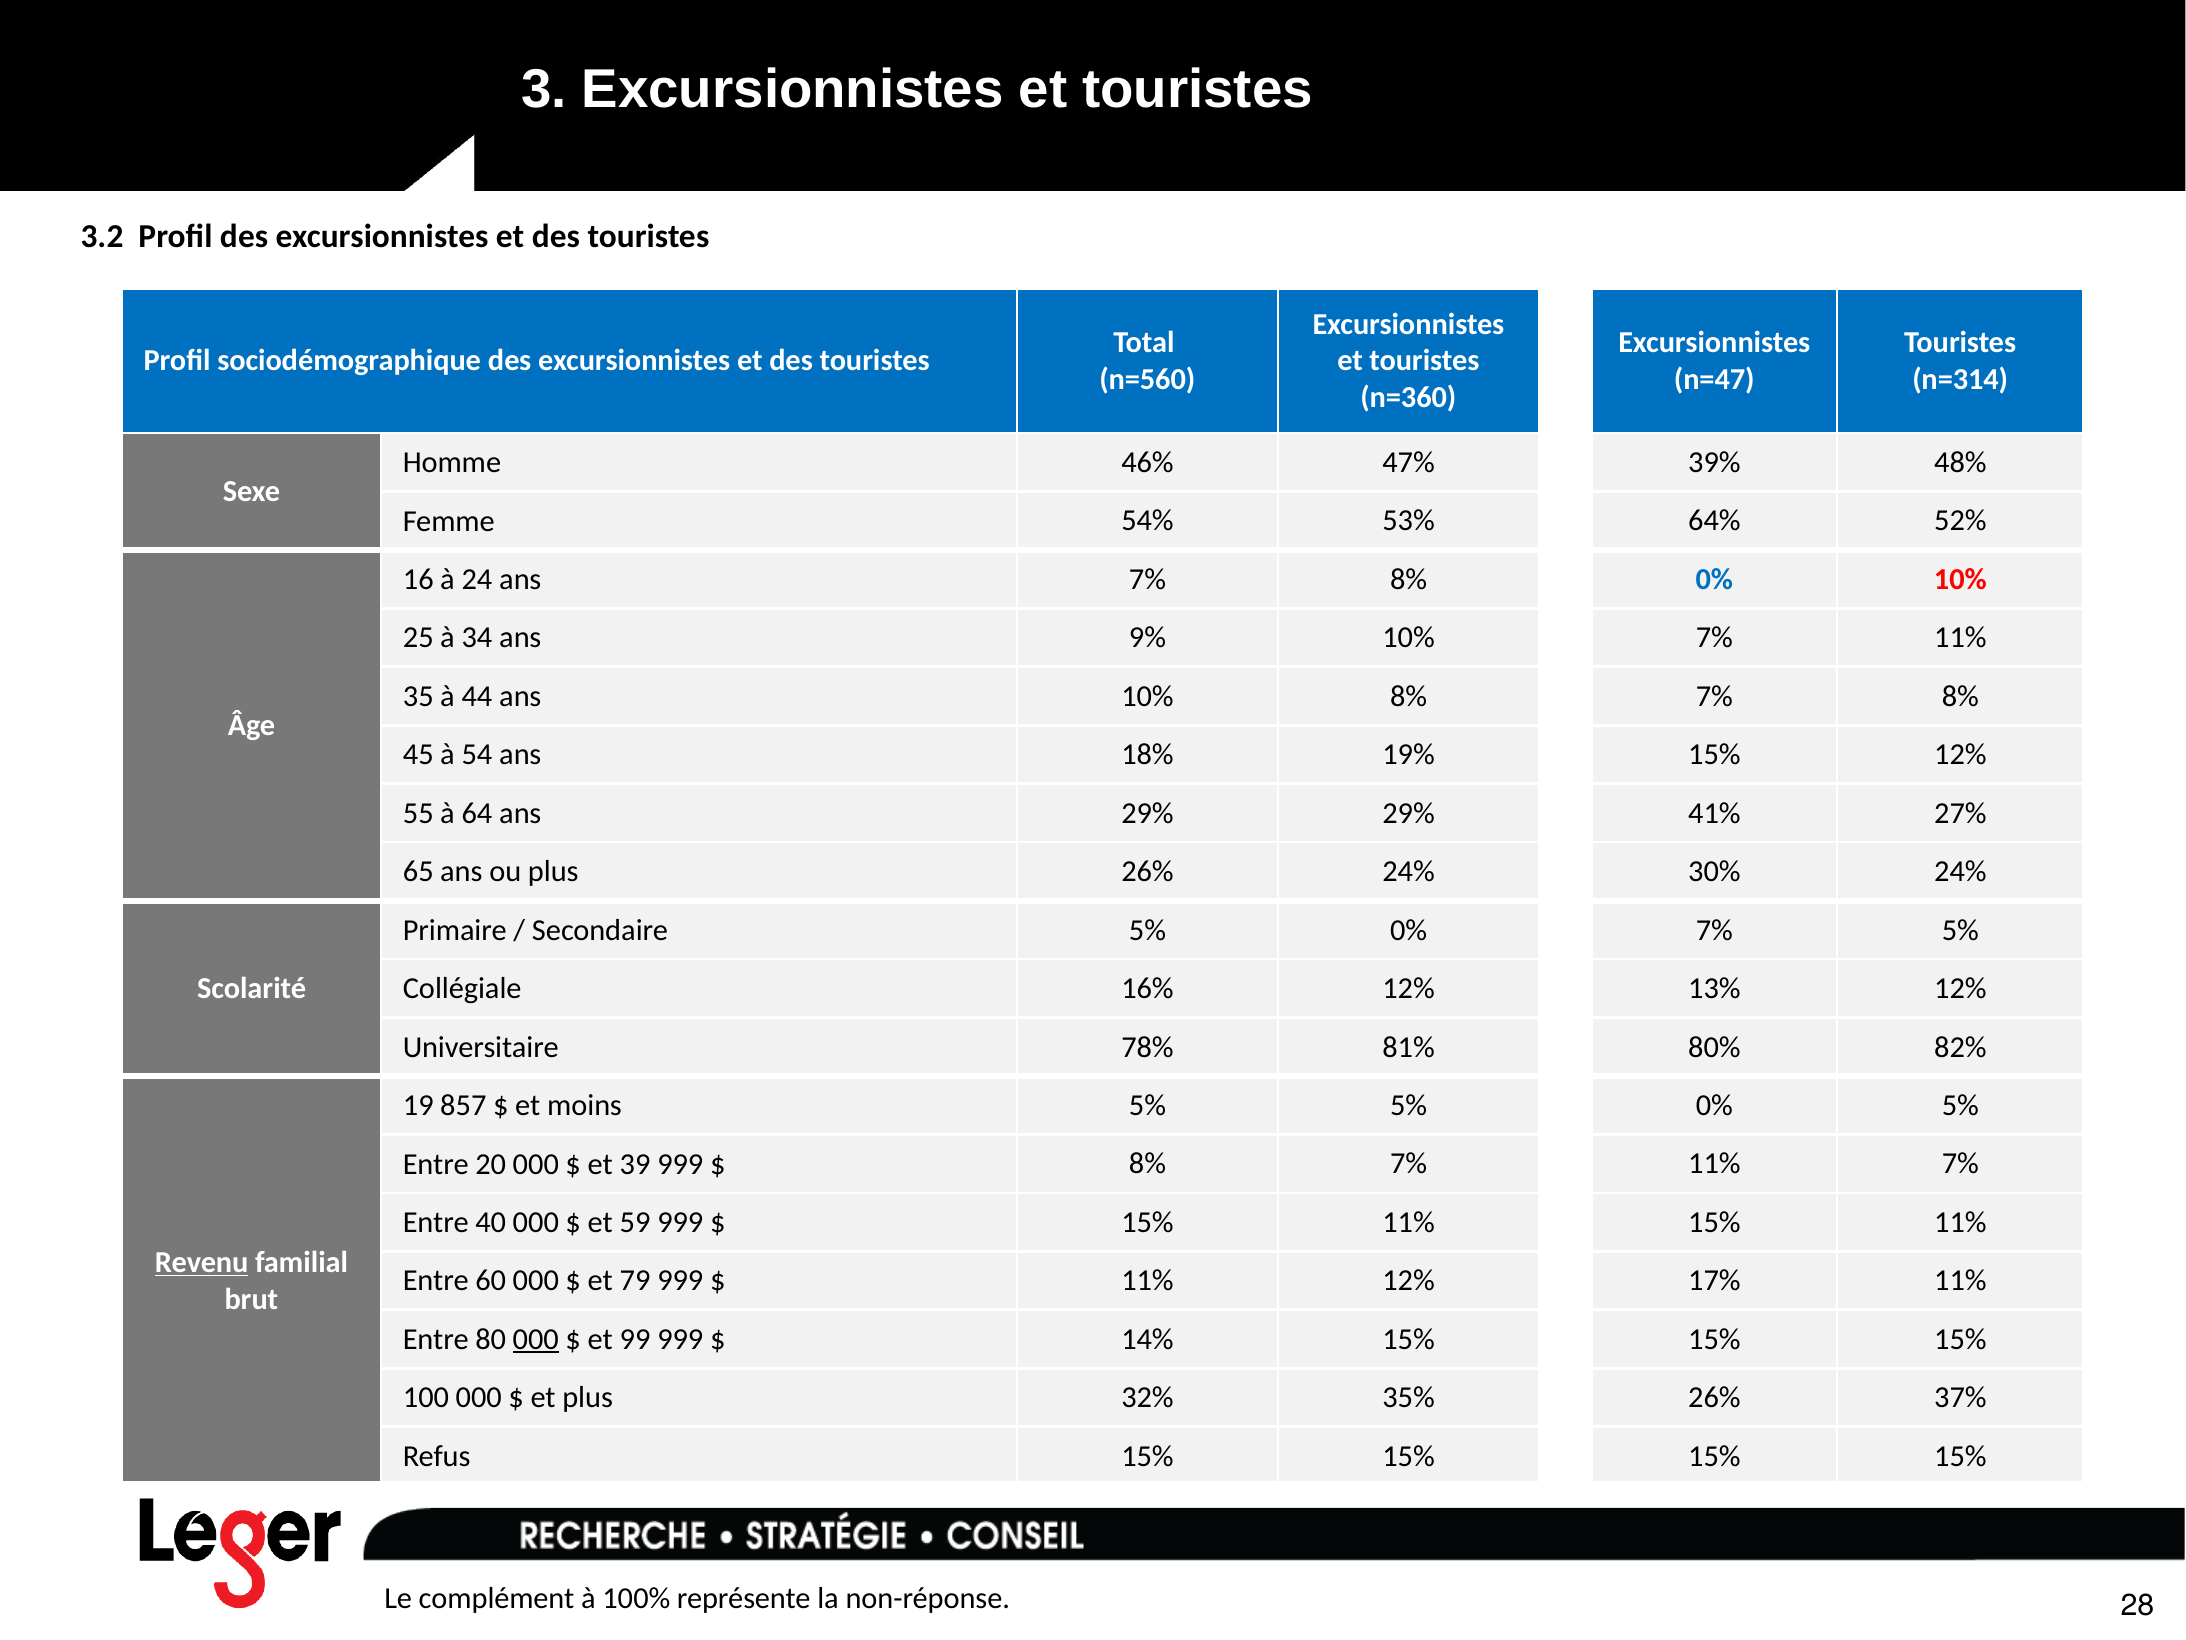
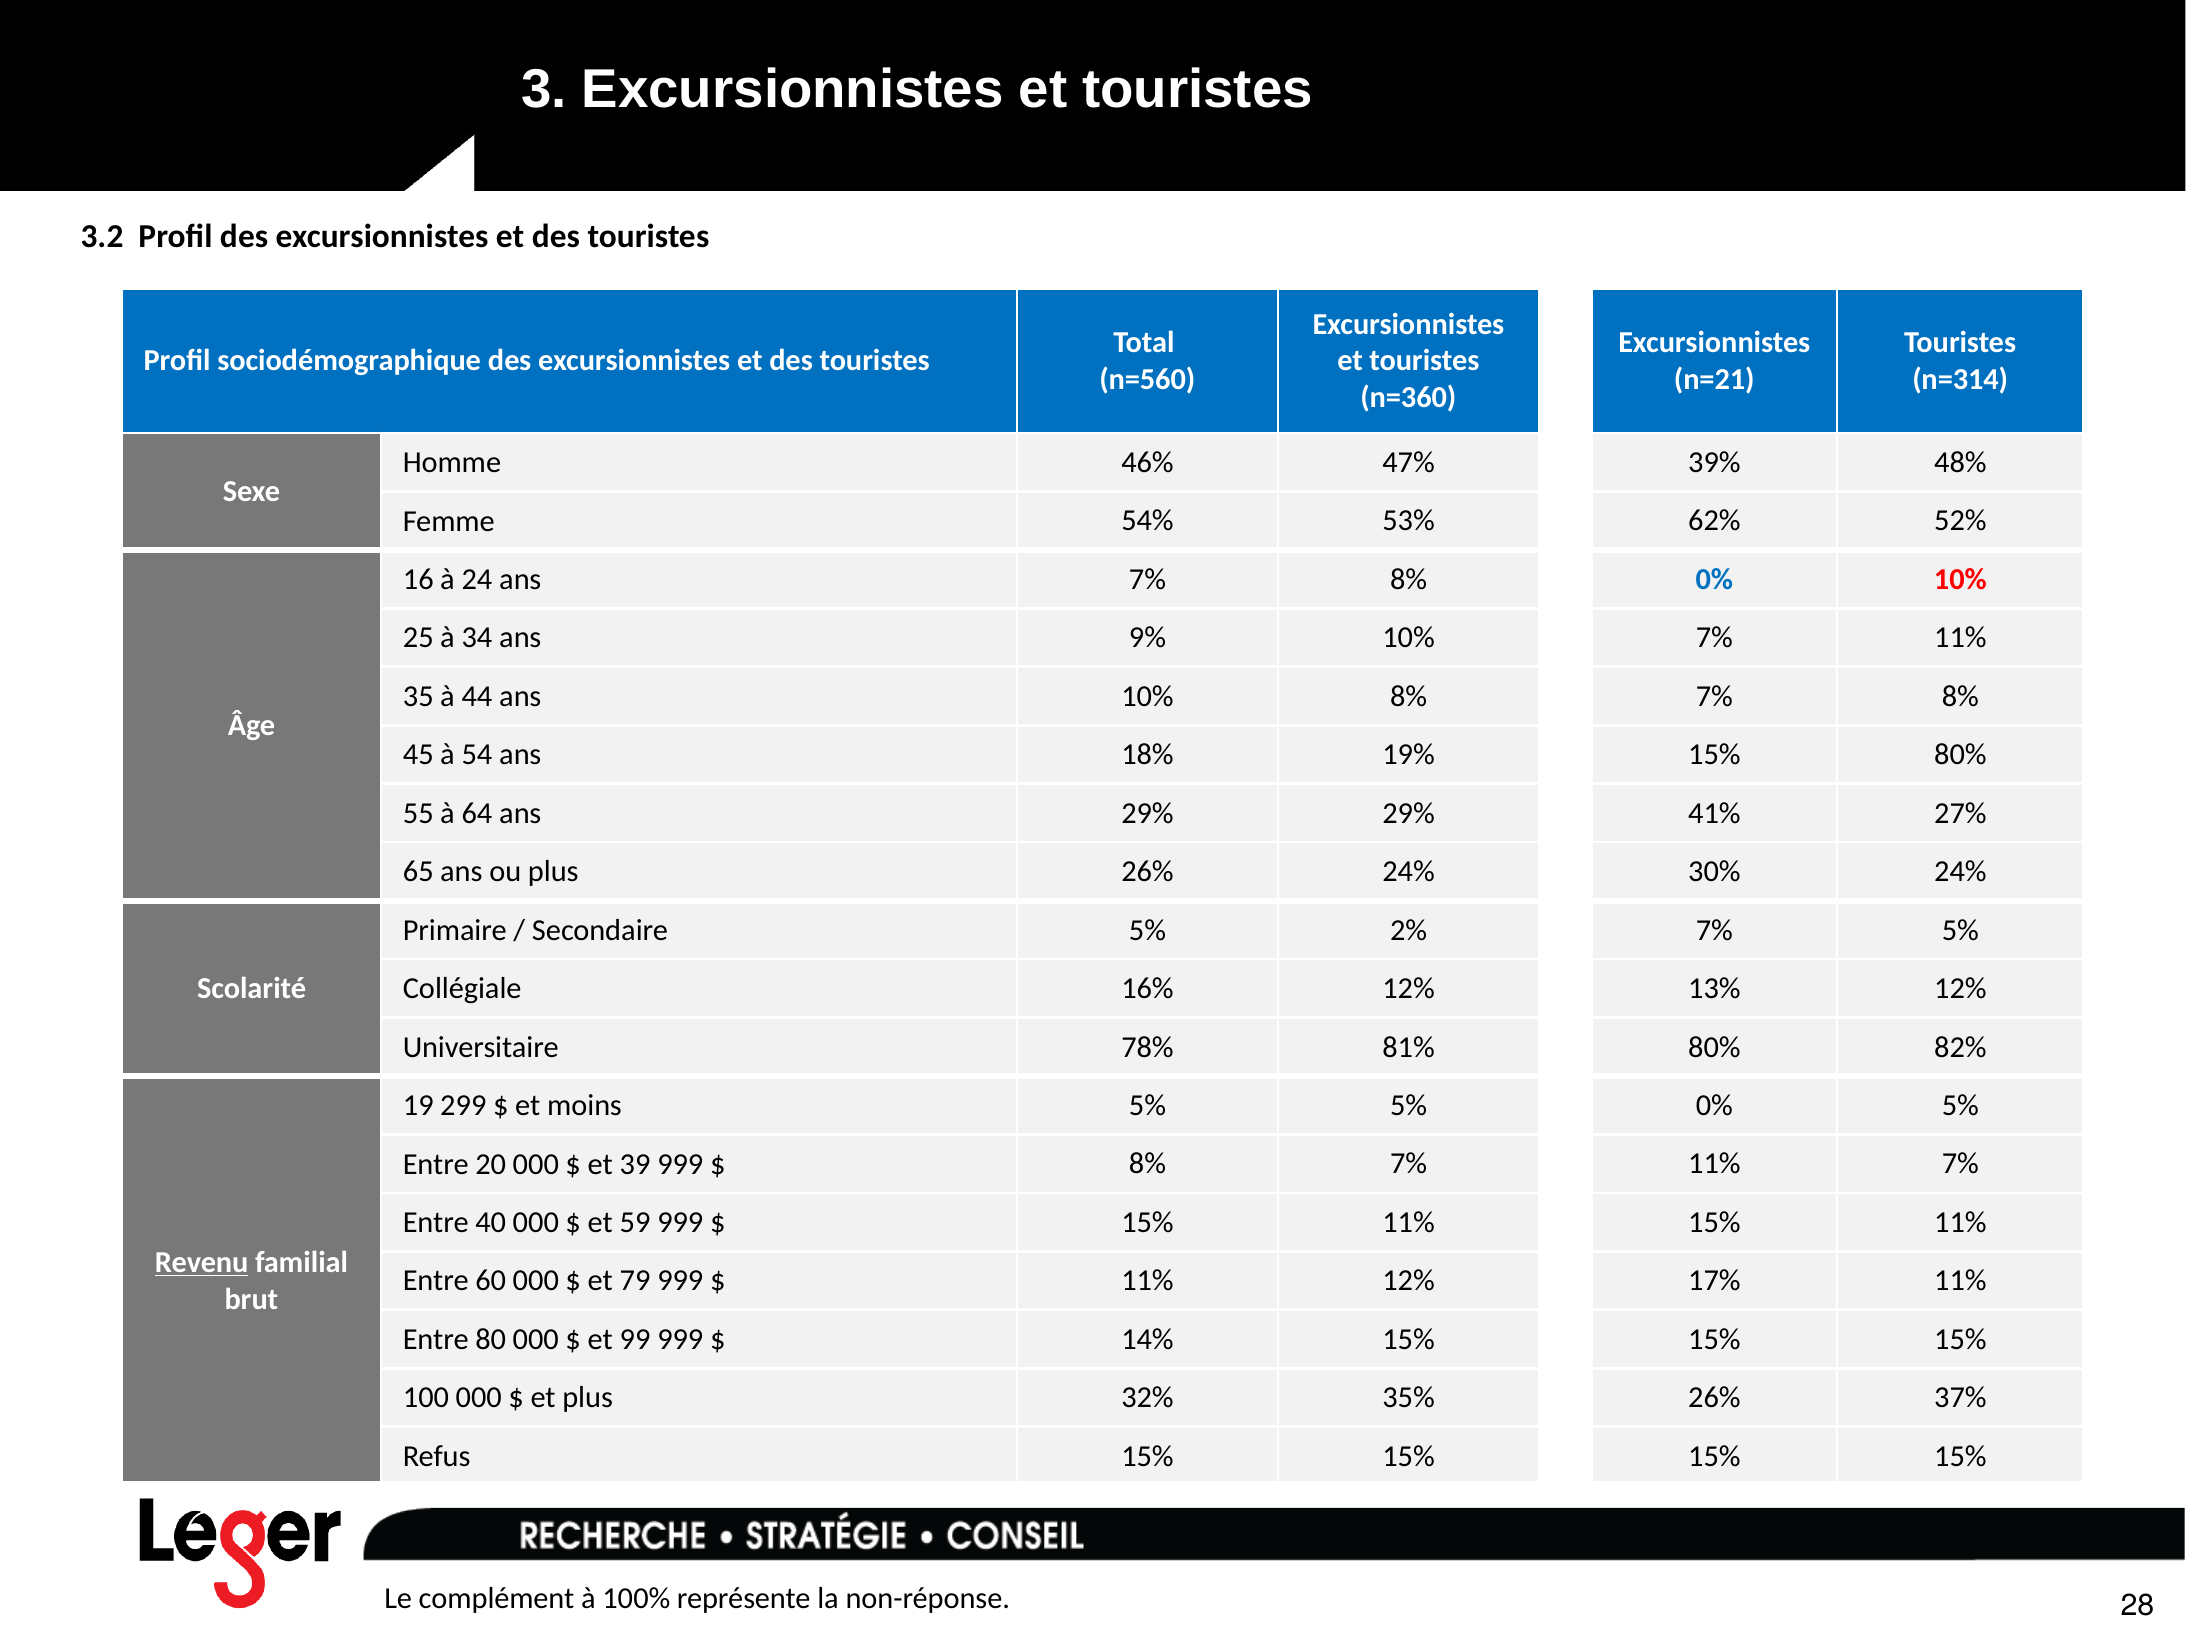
n=47: n=47 -> n=21 (1714, 379)
64%: 64% -> 62% (1714, 521)
15% 12%: 12% -> 80% (1960, 754)
Secondaire 5% 0%: 0% -> 2% (1409, 930)
857: 857 -> 299 (463, 1105)
000 underline: present -> none (536, 1339)
